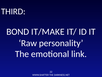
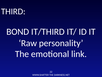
IT/MAKE: IT/MAKE -> IT/THIRD (48, 32)
